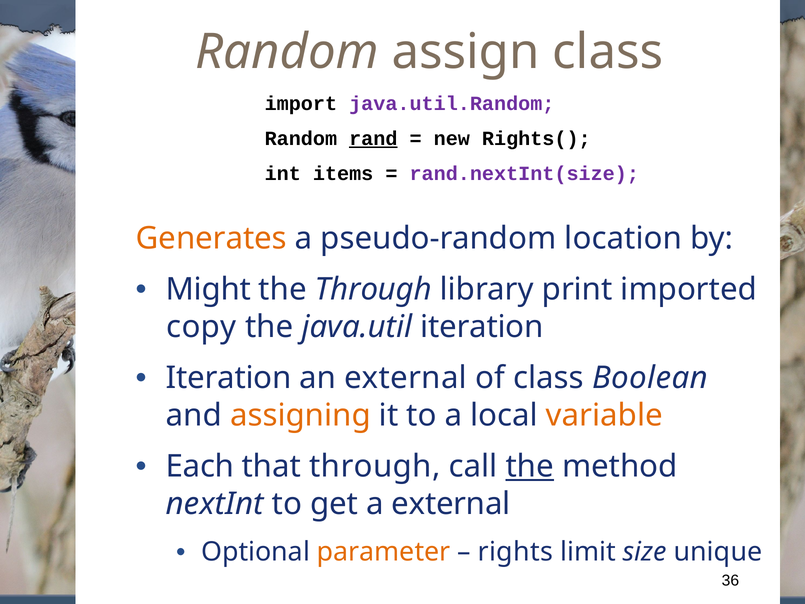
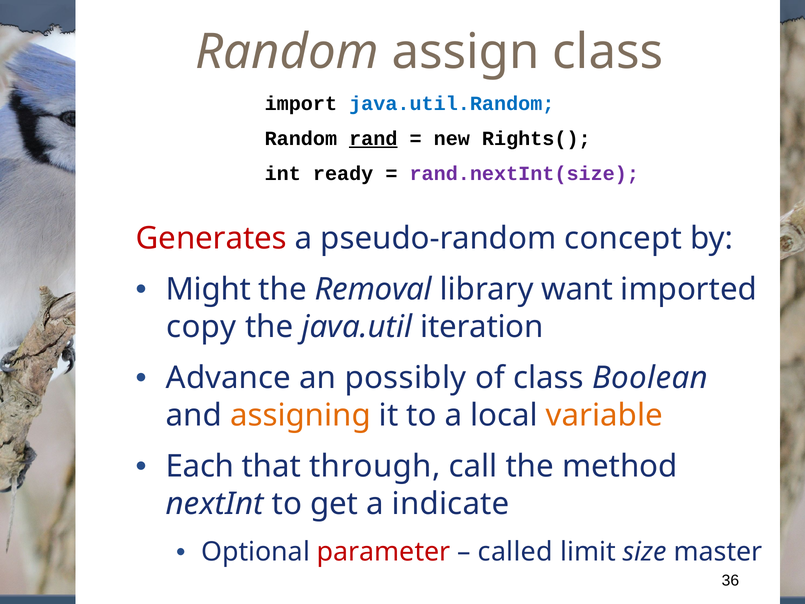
java.util.Random colour: purple -> blue (452, 104)
items: items -> ready (343, 174)
Generates colour: orange -> red (211, 238)
location: location -> concept (623, 238)
the Through: Through -> Removal (373, 289)
print: print -> want (577, 289)
Iteration: Iteration -> Advance (228, 378)
an external: external -> possibly (405, 378)
the underline: present -> none (530, 466)
a external: external -> indicate (451, 504)
parameter colour: orange -> red (384, 552)
rights: rights -> called (515, 552)
unique: unique -> master (718, 552)
